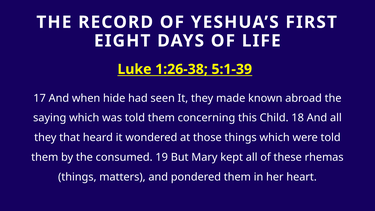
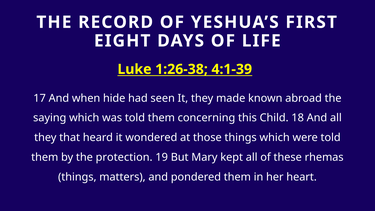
5:1-39: 5:1-39 -> 4:1-39 (232, 69)
consumed: consumed -> protection (124, 157)
